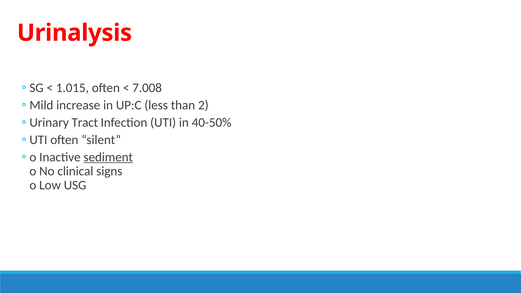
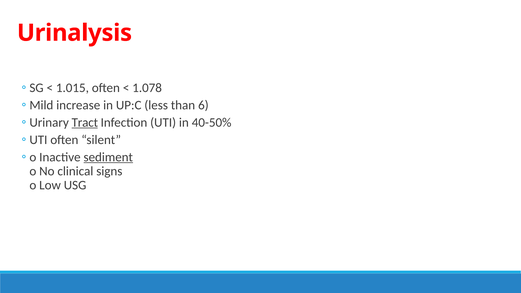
7.008: 7.008 -> 1.078 (147, 88)
2: 2 -> 6 (203, 105)
Tract underline: none -> present (85, 122)
